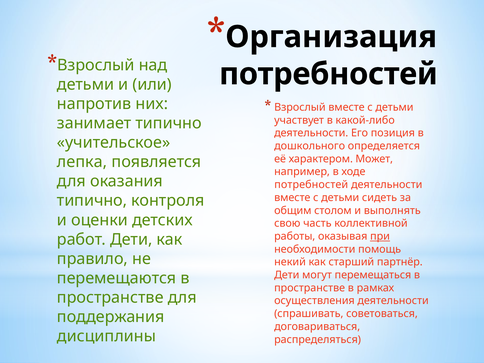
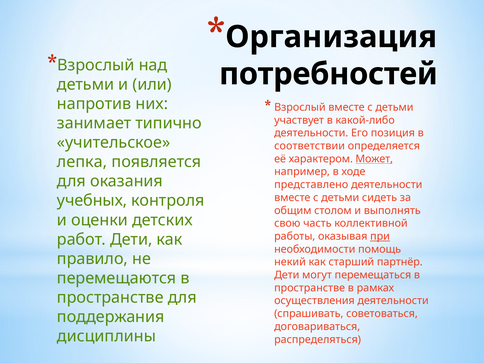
дошкольного: дошкольного -> соответствии (310, 146)
Может underline: none -> present (374, 159)
потребностей: потребностей -> представлено (311, 185)
типично: типично -> учебных (92, 201)
